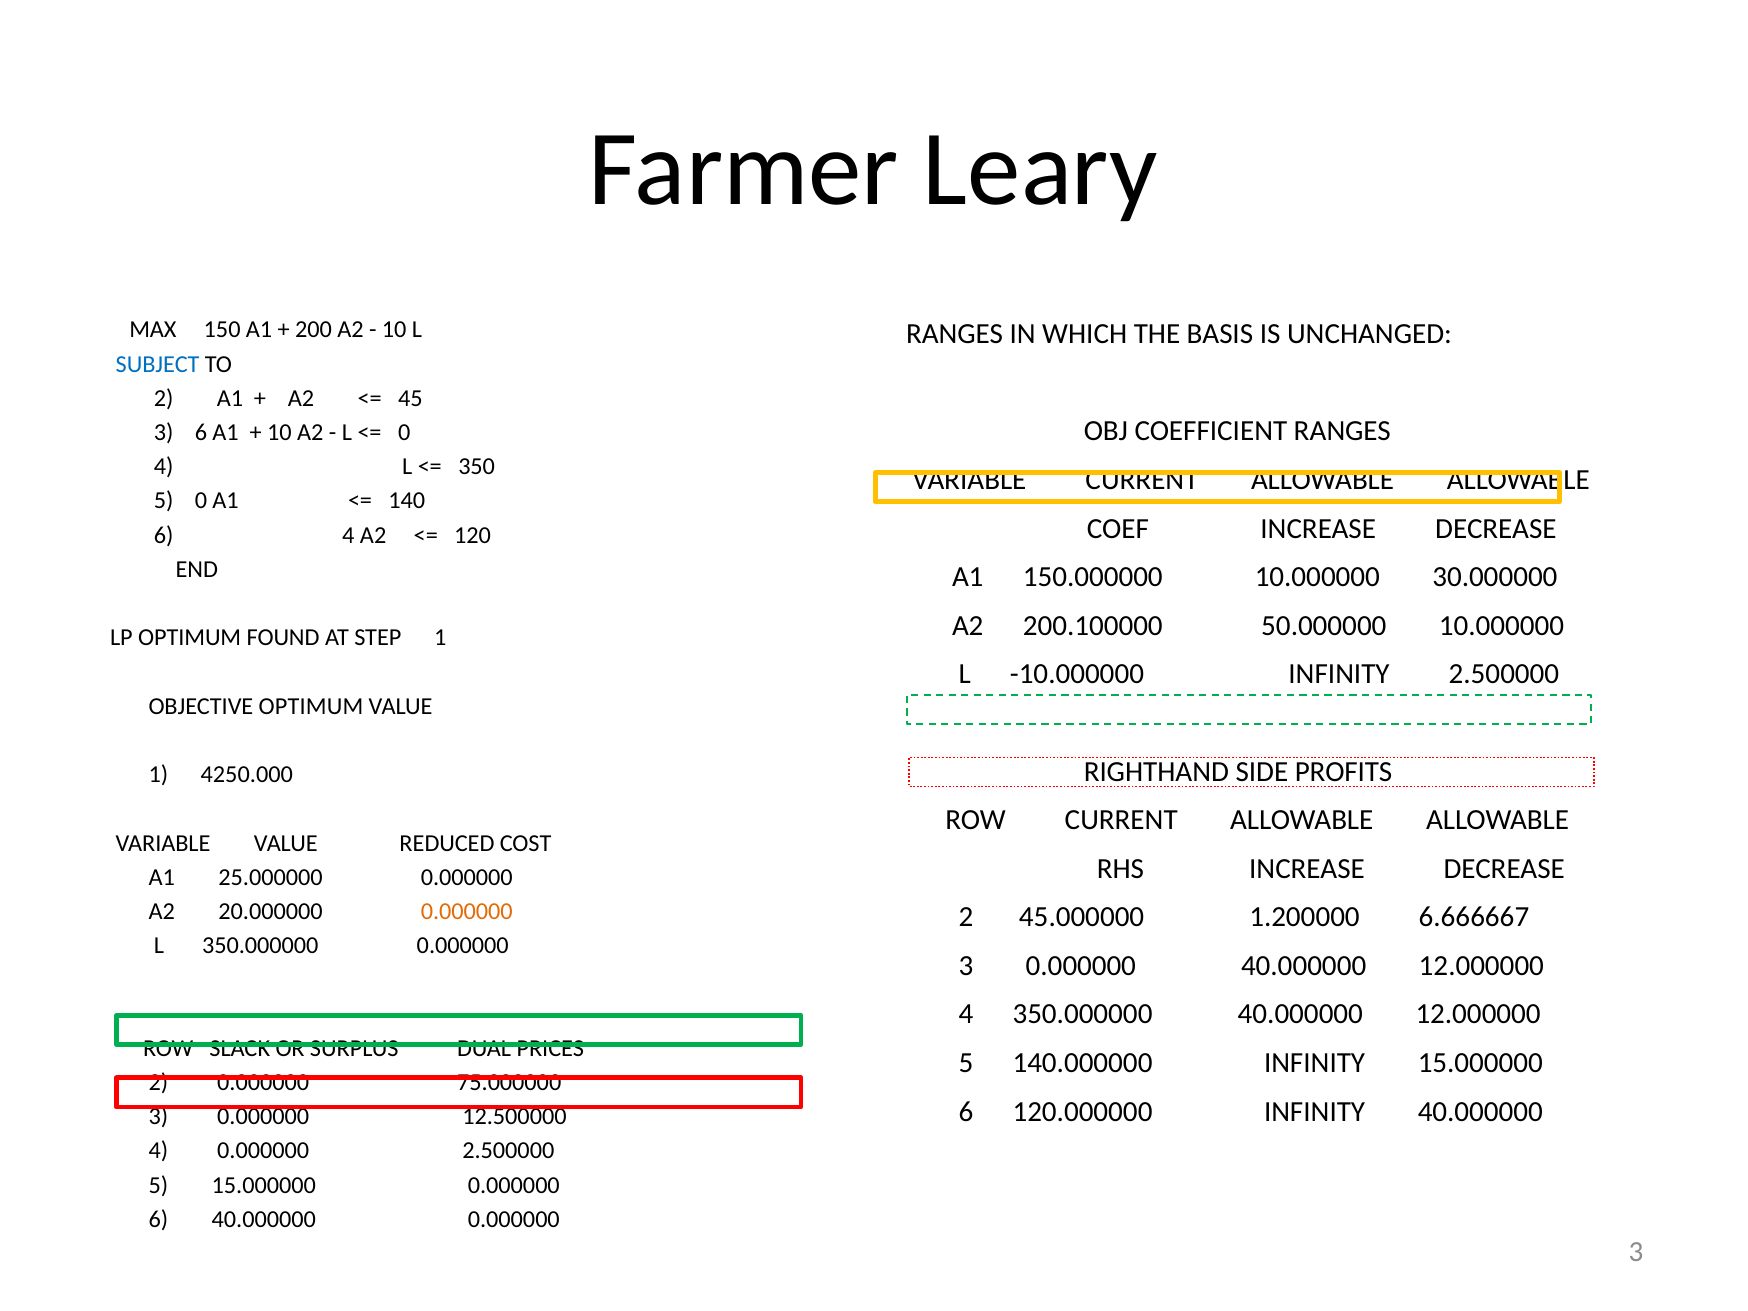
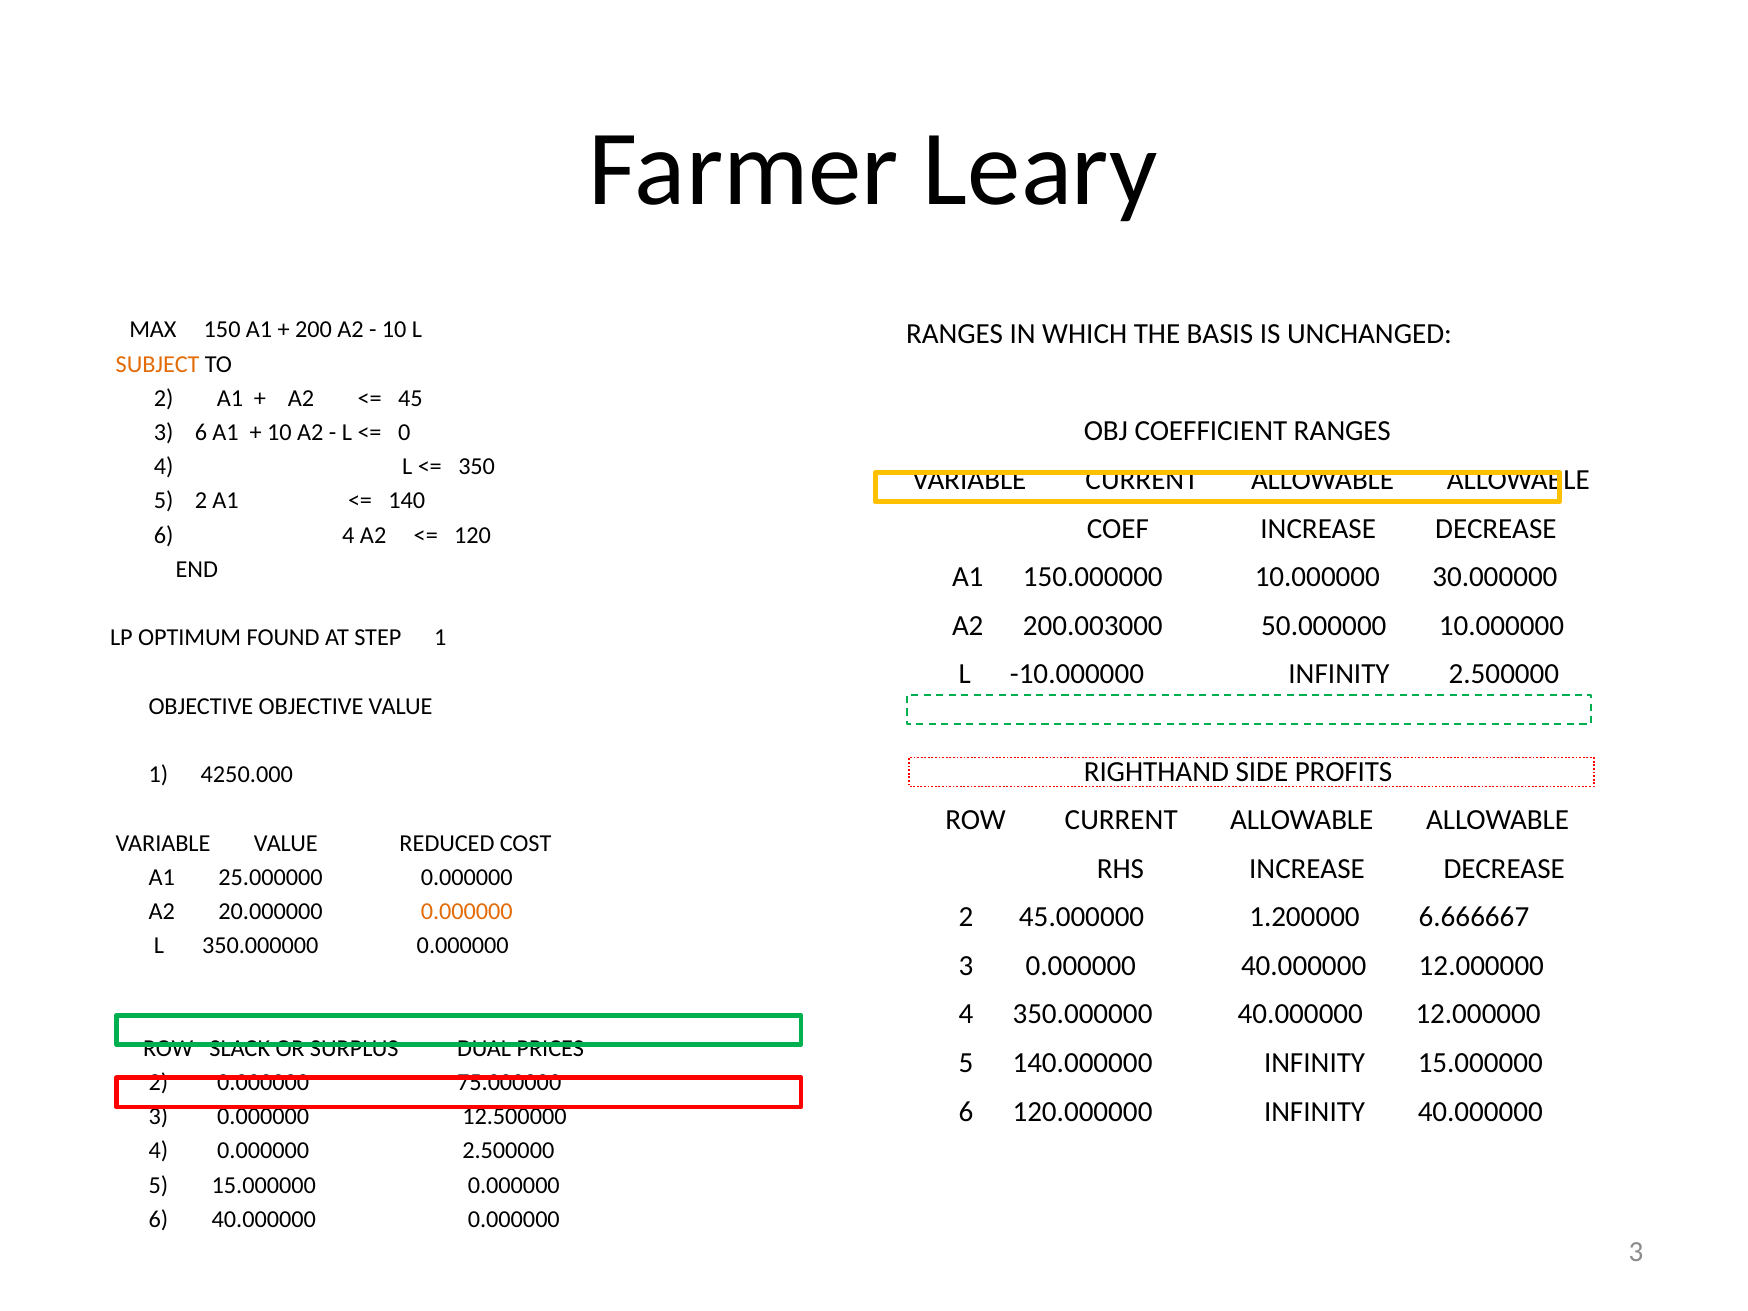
SUBJECT colour: blue -> orange (158, 364)
5 0: 0 -> 2 (201, 501)
200.100000: 200.100000 -> 200.003000 (1093, 626)
OBJECTIVE OPTIMUM: OPTIMUM -> OBJECTIVE (311, 706)
